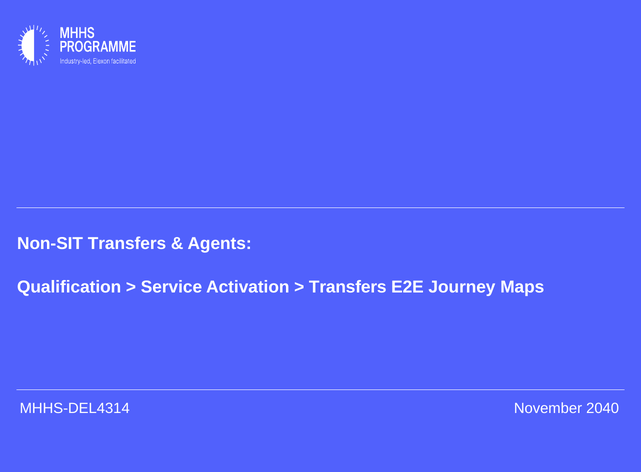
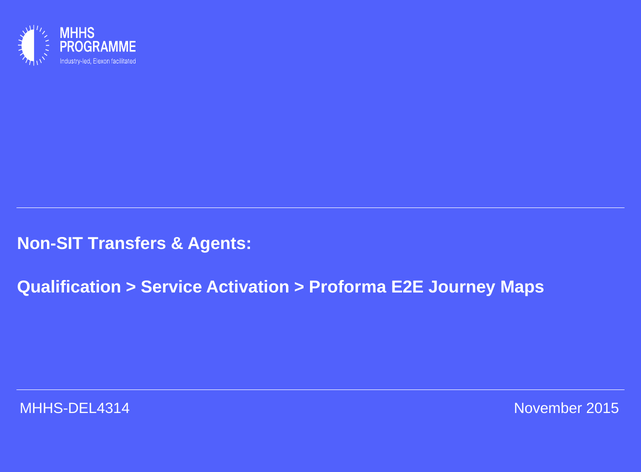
Transfers: Transfers -> Proforma (348, 287)
2040: 2040 -> 2015 (603, 409)
